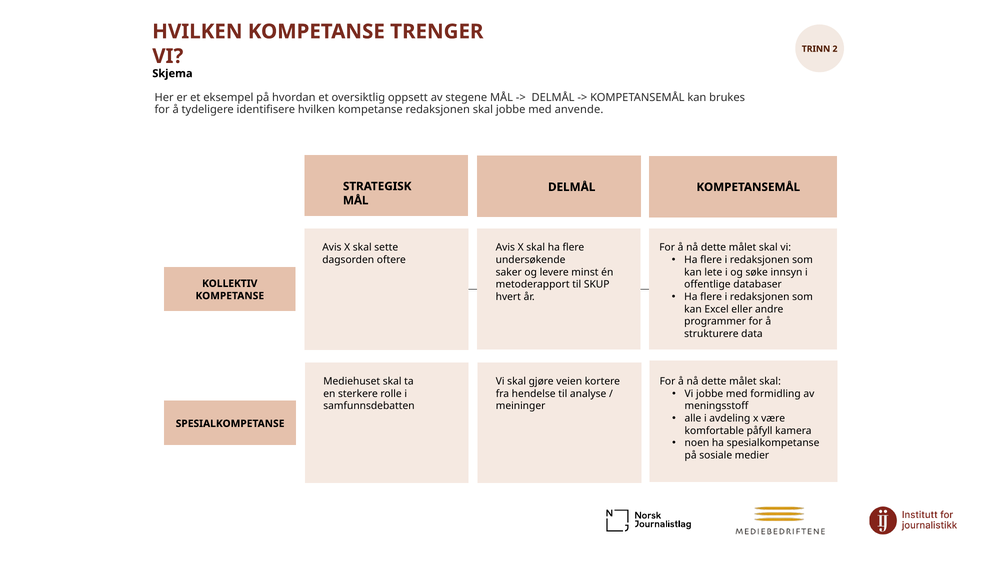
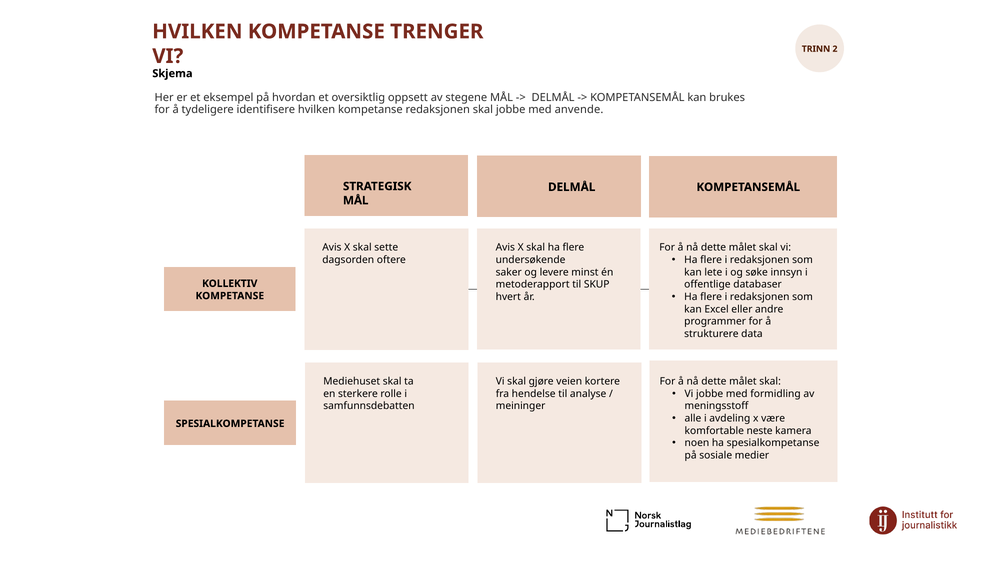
påfyll: påfyll -> neste (760, 431)
